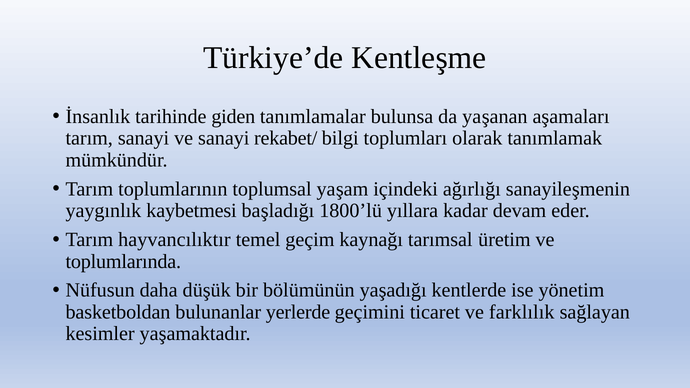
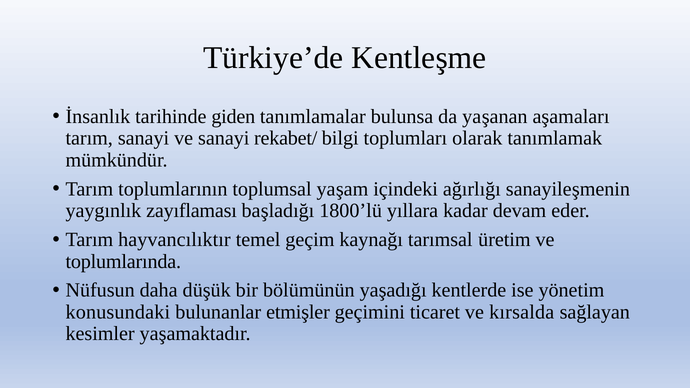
kaybetmesi: kaybetmesi -> zayıflaması (192, 211)
basketboldan: basketboldan -> konusundaki (118, 312)
yerlerde: yerlerde -> etmişler (298, 312)
farklılık: farklılık -> kırsalda (522, 312)
